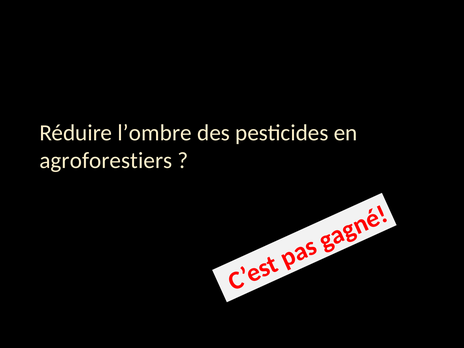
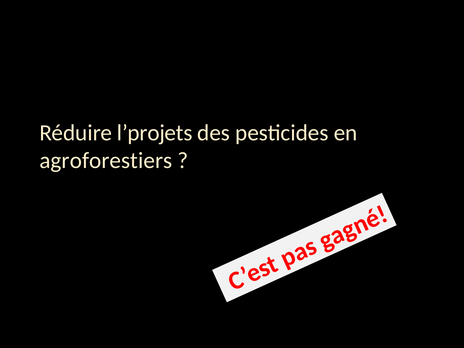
l’ombre: l’ombre -> l’projets (155, 133)
